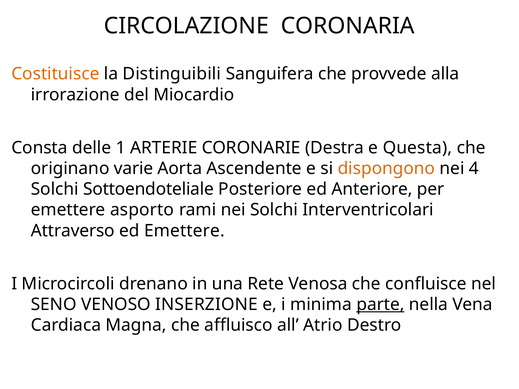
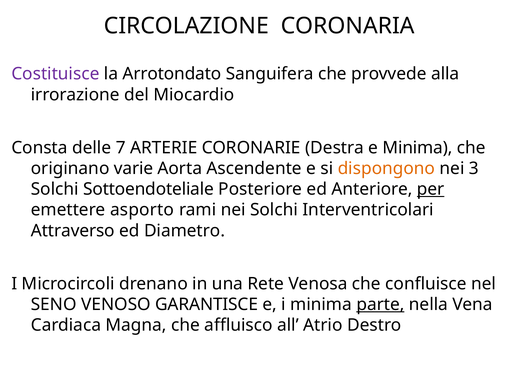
Costituisce colour: orange -> purple (55, 74)
Distinguibili: Distinguibili -> Arrotondato (172, 74)
1: 1 -> 7 (121, 148)
e Questa: Questa -> Minima (418, 148)
4: 4 -> 3 (474, 169)
per underline: none -> present (431, 189)
ed Emettere: Emettere -> Diametro (185, 231)
INSERZIONE: INSERZIONE -> GARANTISCE (207, 305)
